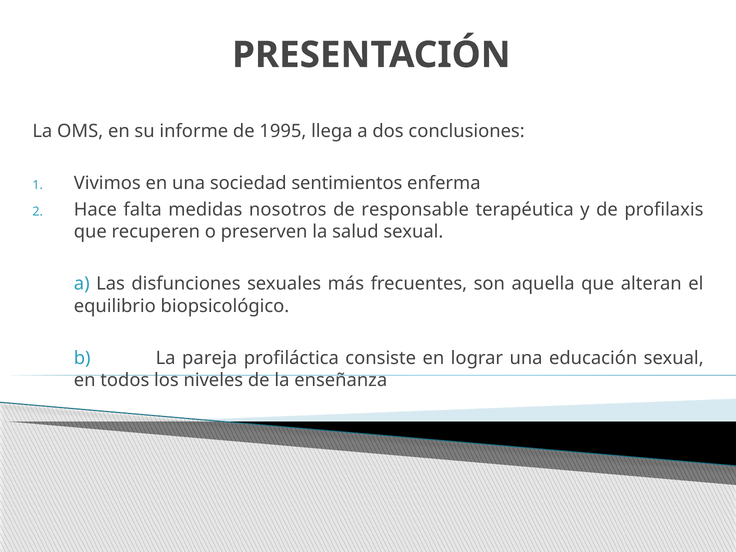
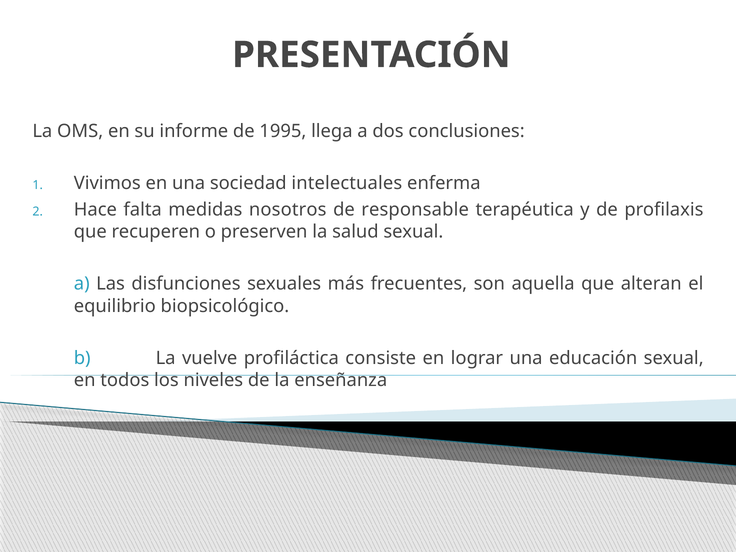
sentimientos: sentimientos -> intelectuales (347, 183)
pareja: pareja -> vuelve (210, 358)
